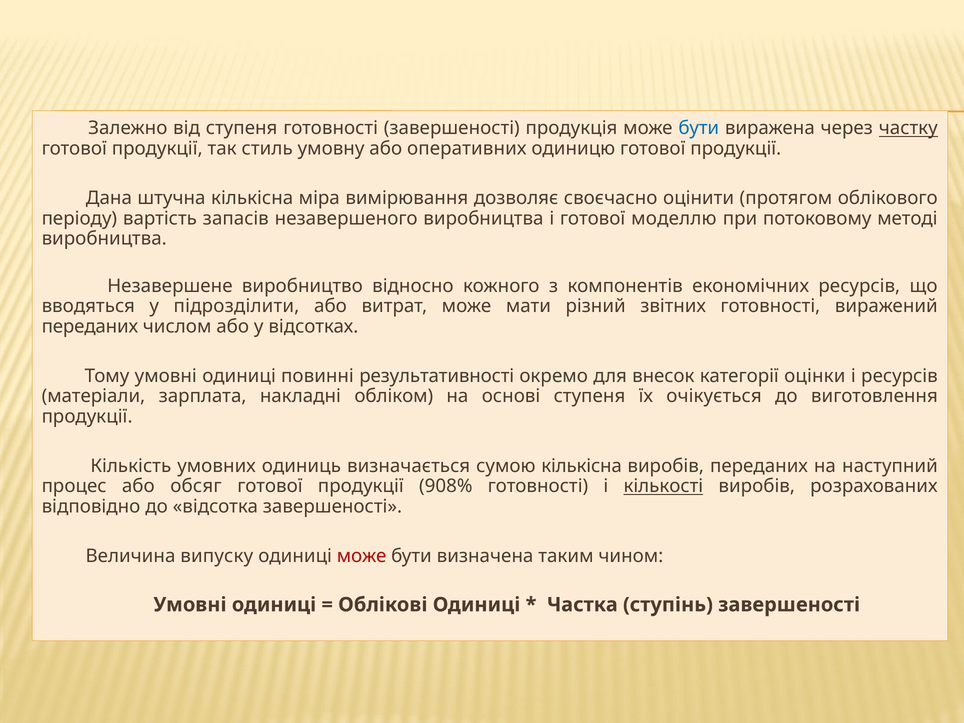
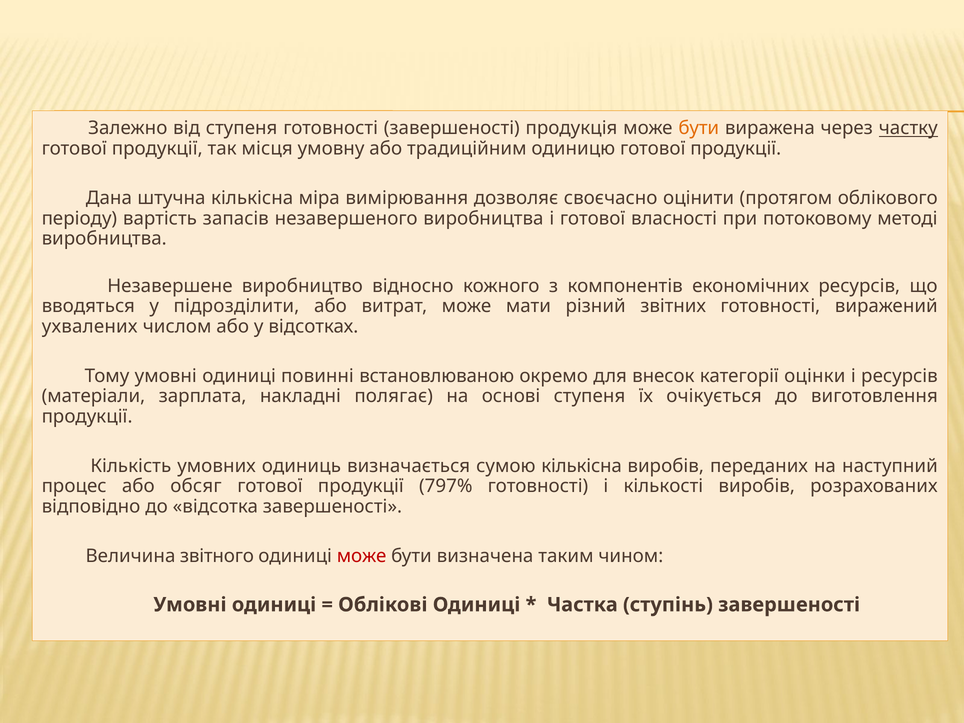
бути colour: blue -> orange (699, 128)
стиль: стиль -> місця (267, 149)
оперативних: оперативних -> традиційним (467, 149)
моделлю: моделлю -> власності (674, 218)
переданих: переданих -> ухвалених (90, 326)
результативності: результативності -> встановлюваною (437, 376)
обліком: обліком -> полягає (394, 396)
908%: 908% -> 797% (446, 486)
кількості underline: present -> none (663, 486)
випуску: випуску -> звітного (217, 556)
